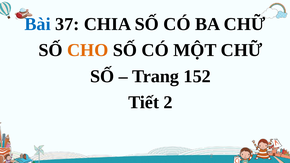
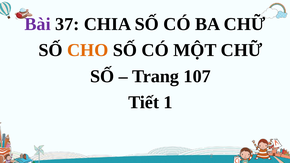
Bài colour: blue -> purple (38, 24)
152: 152 -> 107 (197, 76)
Tiết 2: 2 -> 1 (168, 102)
